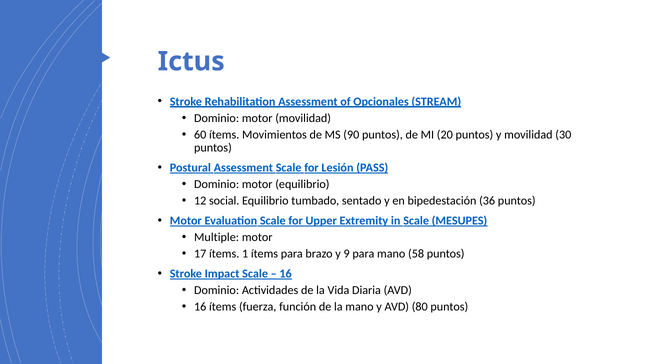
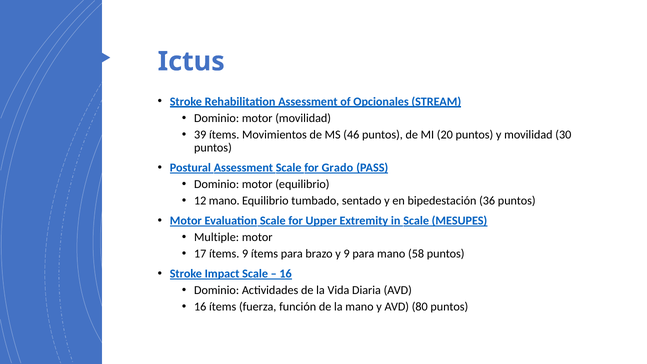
60: 60 -> 39 (200, 135)
90: 90 -> 46 (351, 135)
Lesión: Lesión -> Grado (337, 168)
12 social: social -> mano (224, 201)
ítems 1: 1 -> 9 (245, 254)
